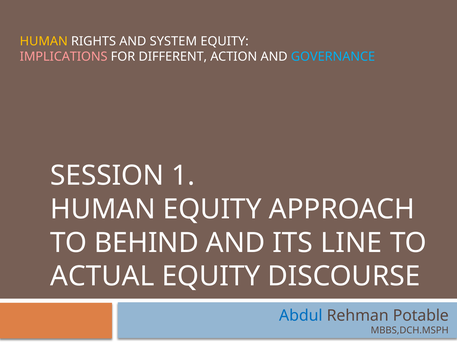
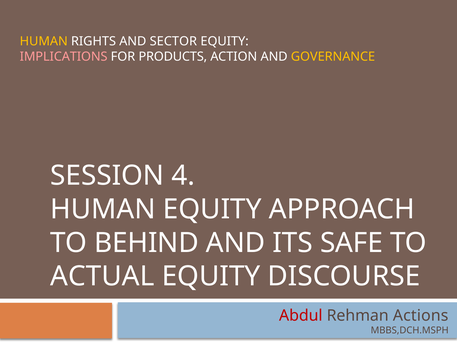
SYSTEM: SYSTEM -> SECTOR (173, 41)
DIFFERENT: DIFFERENT -> PRODUCTS (173, 56)
GOVERNANCE colour: light blue -> yellow (333, 56)
1: 1 -> 4 (183, 176)
LINE: LINE -> SAFE (351, 243)
Abdul colour: blue -> red (301, 315)
Potable: Potable -> Actions (421, 315)
